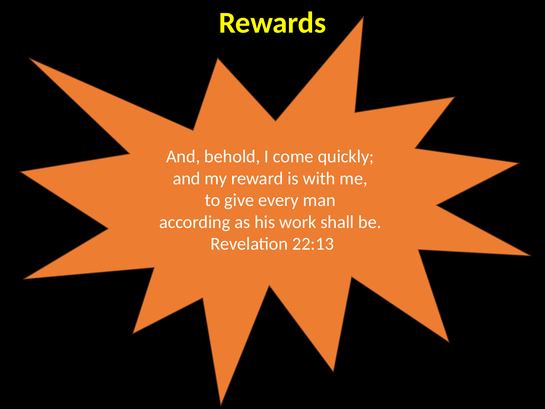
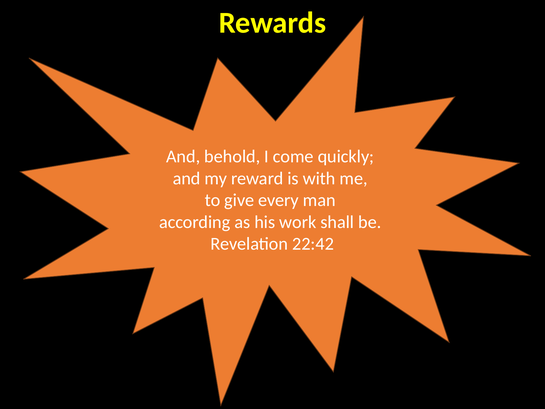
22:13: 22:13 -> 22:42 (313, 244)
